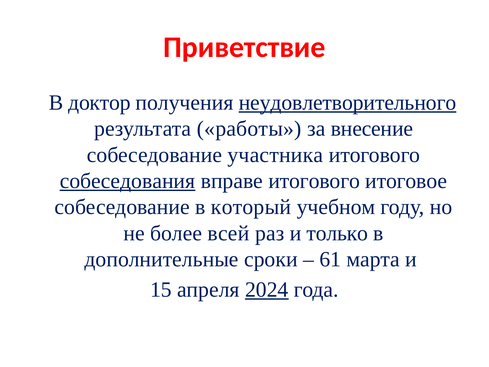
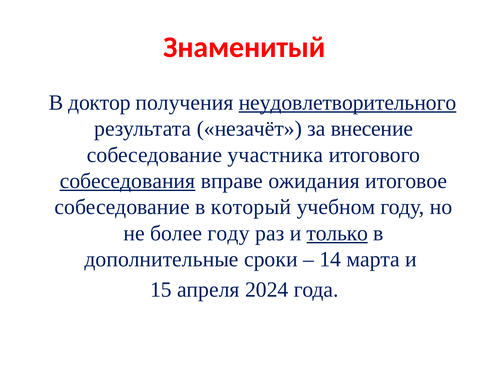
Приветствие: Приветствие -> Знаменитый (244, 47)
работы: работы -> незачёт (249, 129)
вправе итогового: итогового -> ожидания (314, 181)
более всей: всей -> году (229, 233)
только underline: none -> present (337, 233)
61: 61 -> 14 (330, 259)
2024 underline: present -> none (267, 290)
